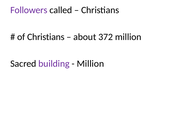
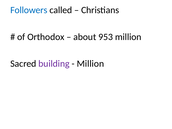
Followers colour: purple -> blue (29, 10)
of Christians: Christians -> Orthodox (46, 37)
372: 372 -> 953 (106, 37)
